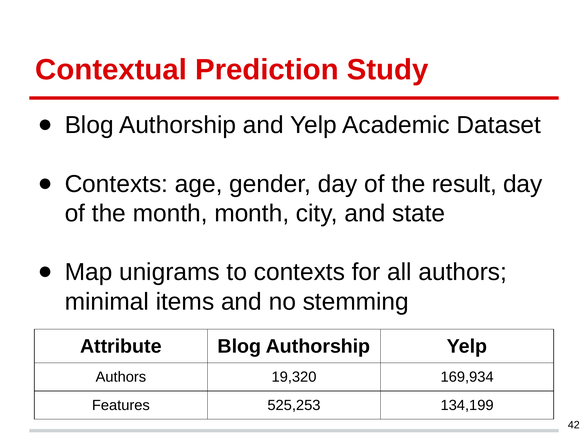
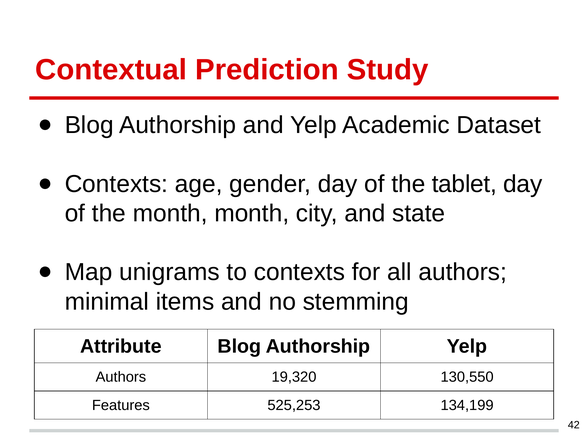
result: result -> tablet (464, 184)
169,934: 169,934 -> 130,550 (467, 377)
